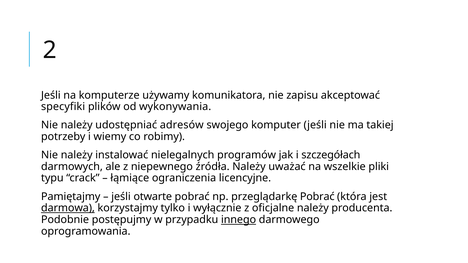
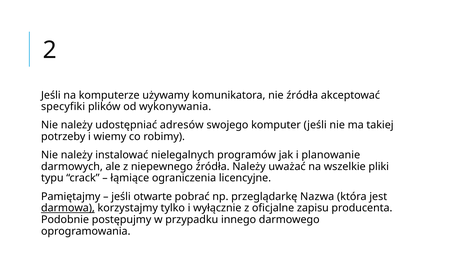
nie zapisu: zapisu -> źródła (302, 95)
szczegółach: szczegółach -> planowanie (331, 155)
przeglądarkę Pobrać: Pobrać -> Nazwa (317, 197)
oficjalne należy: należy -> zapisu (313, 208)
innego underline: present -> none (239, 220)
